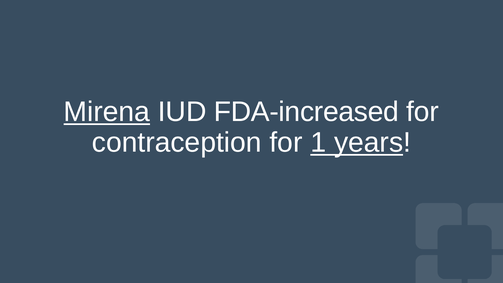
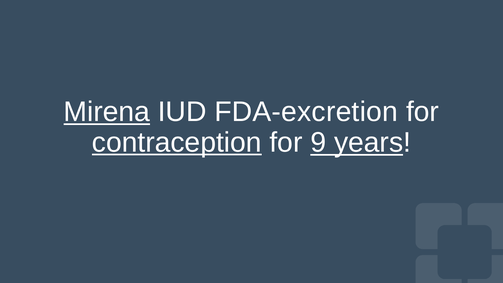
FDA-increased: FDA-increased -> FDA-excretion (306, 112)
contraception underline: none -> present (177, 142)
1: 1 -> 9 (318, 142)
